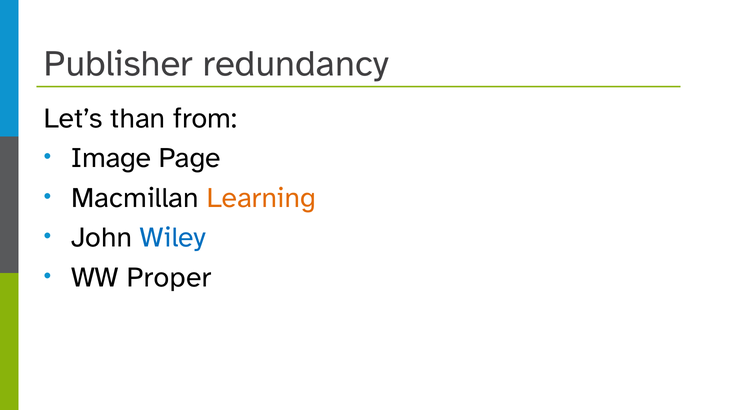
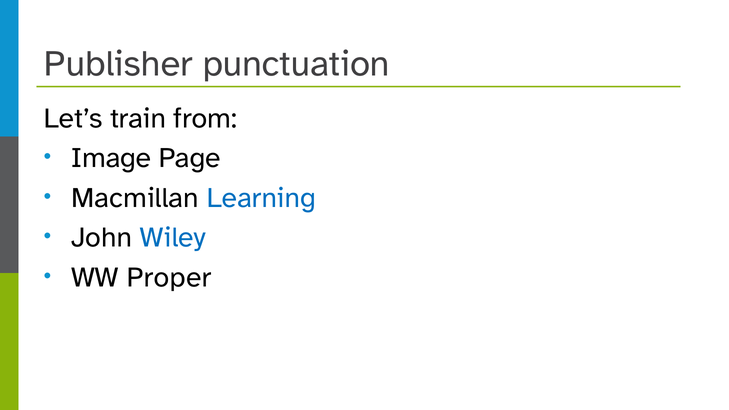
redundancy: redundancy -> punctuation (296, 64)
than: than -> train (138, 118)
Learning colour: orange -> blue (261, 198)
